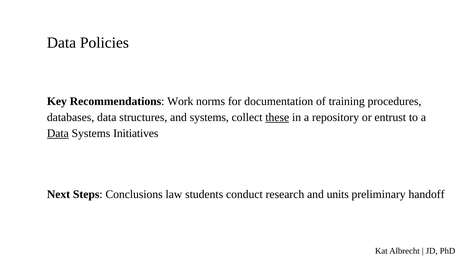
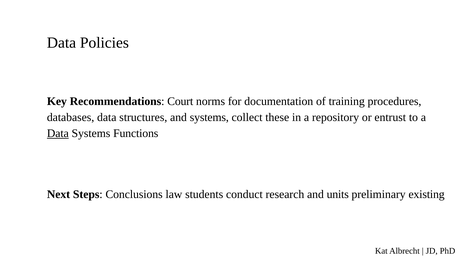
Work: Work -> Court (180, 101)
these underline: present -> none (277, 117)
Initiatives: Initiatives -> Functions (136, 133)
handoff: handoff -> existing (427, 194)
